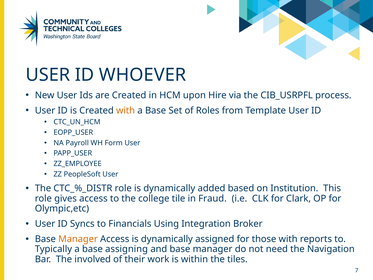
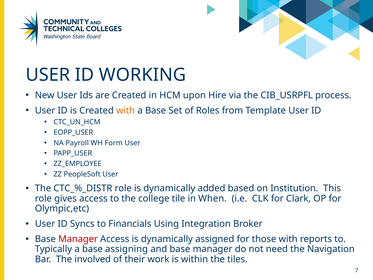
WHOEVER: WHOEVER -> WORKING (143, 75)
Fraud: Fraud -> When (213, 198)
Manager colour: orange -> red (78, 239)
